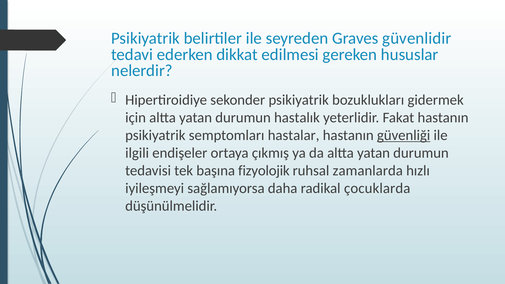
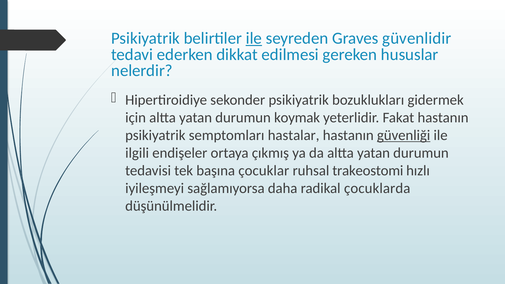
ile underline: none -> present (254, 38)
hastalık: hastalık -> koymak (297, 118)
fizyolojik: fizyolojik -> çocuklar (264, 171)
zamanlarda: zamanlarda -> trakeostomi (368, 171)
